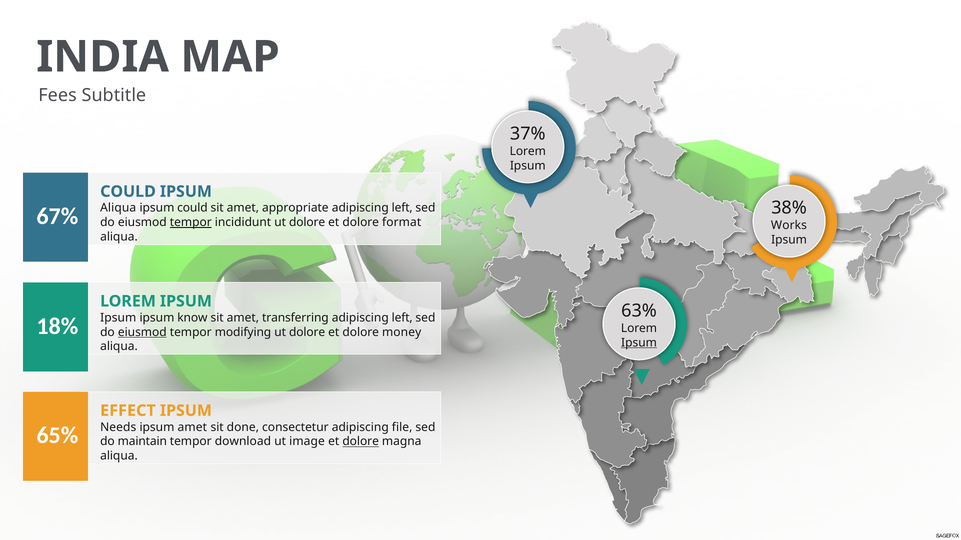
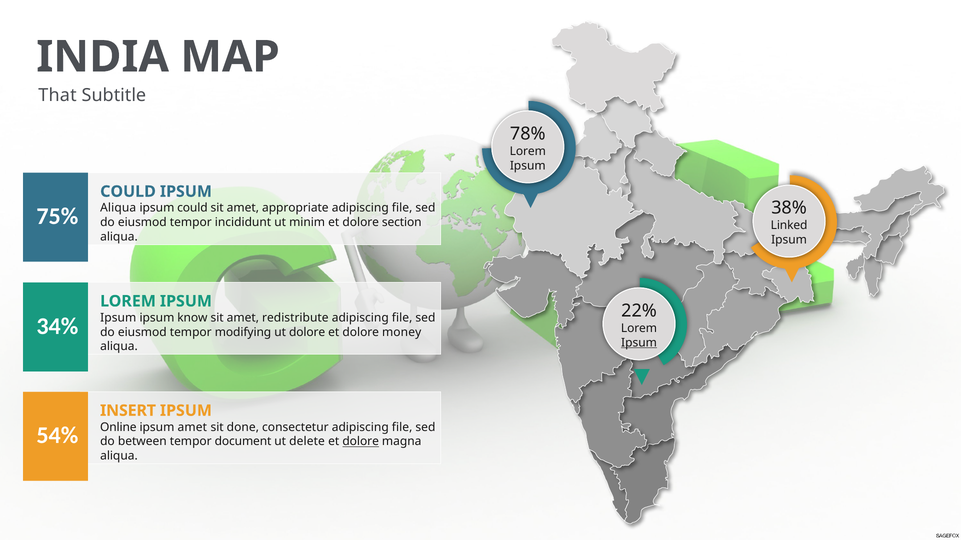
Fees: Fees -> That (58, 95)
37%: 37% -> 78% (528, 134)
left: left -> file (402, 208)
67%: 67% -> 75% (57, 217)
tempor underline: present -> none (191, 223)
incididunt ut dolore: dolore -> minim (307, 223)
format: format -> section (402, 223)
Works: Works -> Linked (789, 226)
63%: 63% -> 22% (639, 311)
transferring: transferring -> redistribute (295, 318)
left: left -> file (402, 318)
18%: 18% -> 34% (57, 326)
eiusmod underline: present -> none (142, 332)
EFFECT: EFFECT -> INSERT (128, 411)
Needs: Needs -> Online (118, 428)
65%: 65% -> 54% (57, 436)
maintain: maintain -> between (142, 442)
download: download -> document (243, 442)
image: image -> delete (307, 442)
